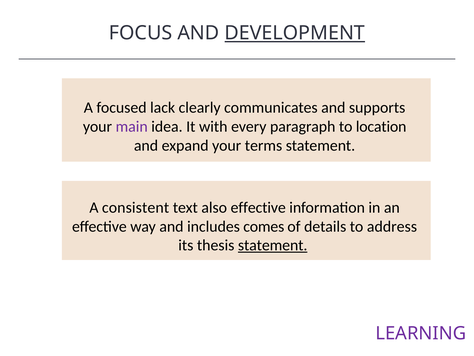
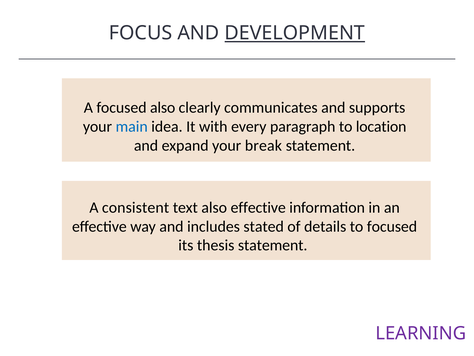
focused lack: lack -> also (163, 107)
main colour: purple -> blue (132, 126)
terms: terms -> break (263, 145)
comes: comes -> stated (264, 226)
to address: address -> focused (392, 226)
statement underline: present -> none (273, 245)
